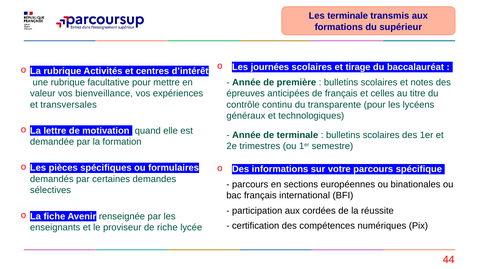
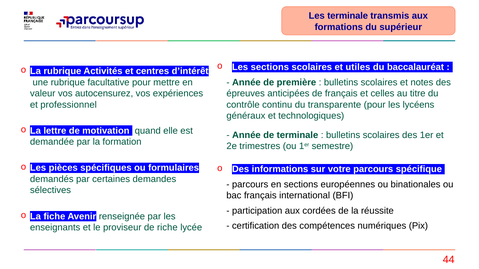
Les journées: journées -> sections (270, 67)
tirage: tirage -> utiles (358, 67)
bienveillance: bienveillance -> autocensurez (104, 94)
transversales: transversales -> professionnel (69, 105)
